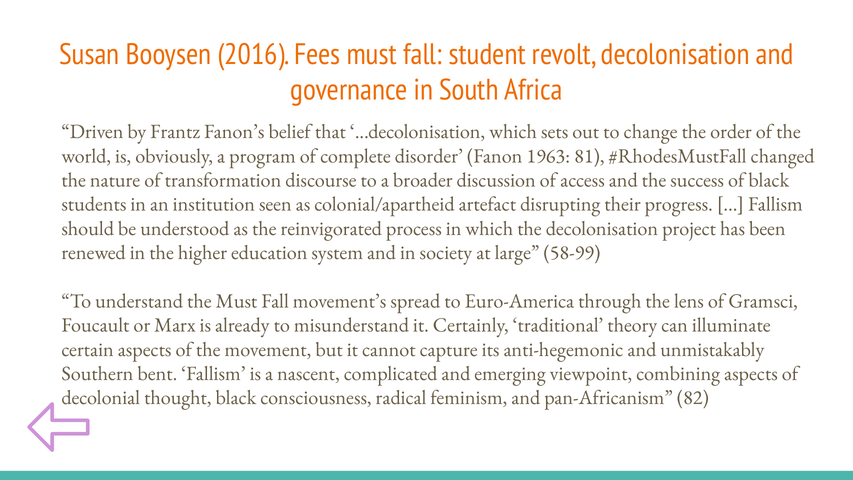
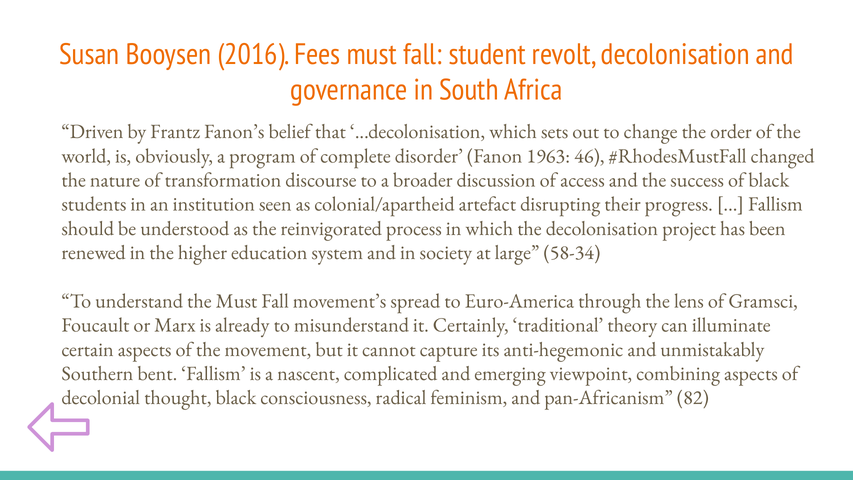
81: 81 -> 46 (589, 156)
58-99: 58-99 -> 58-34 (572, 253)
